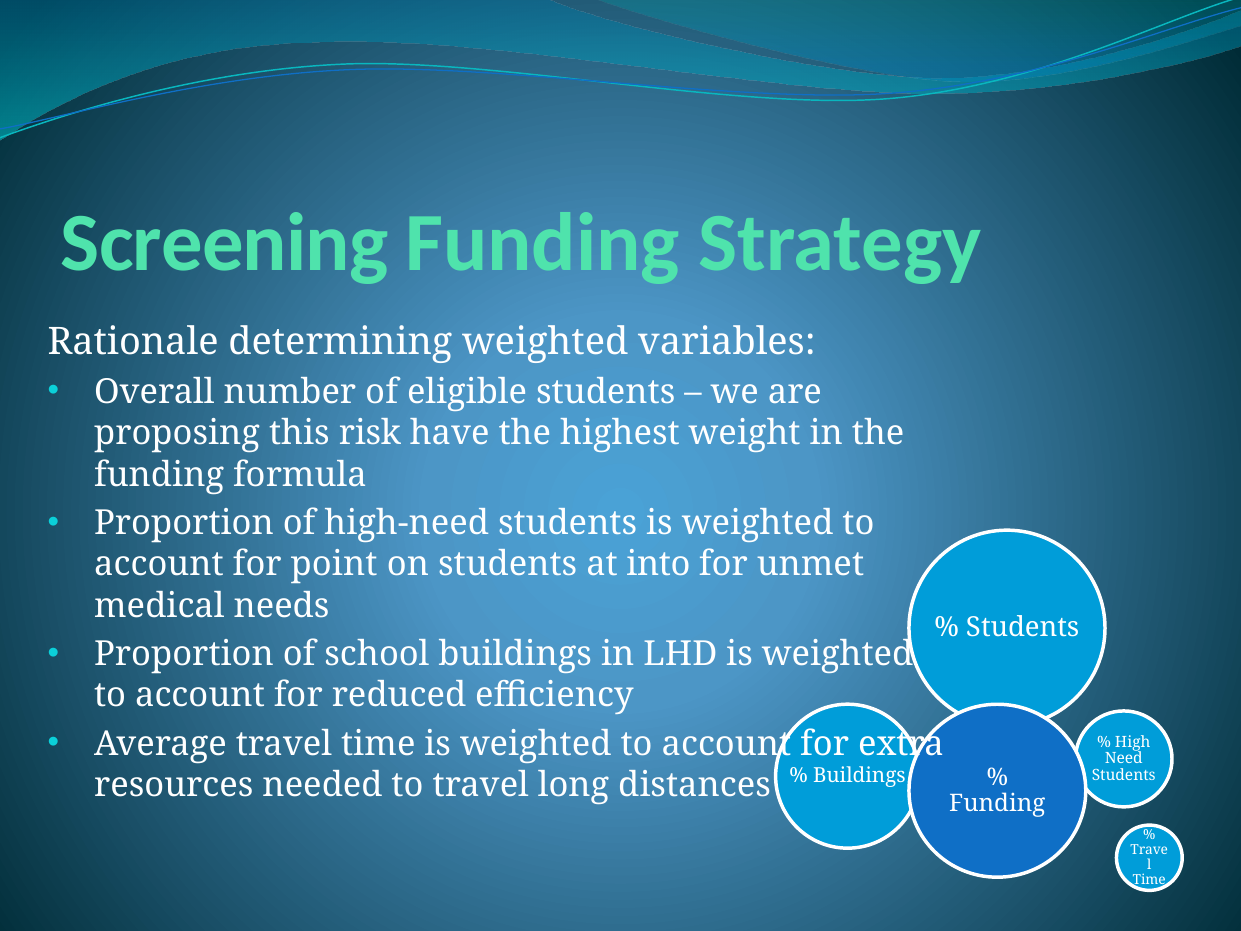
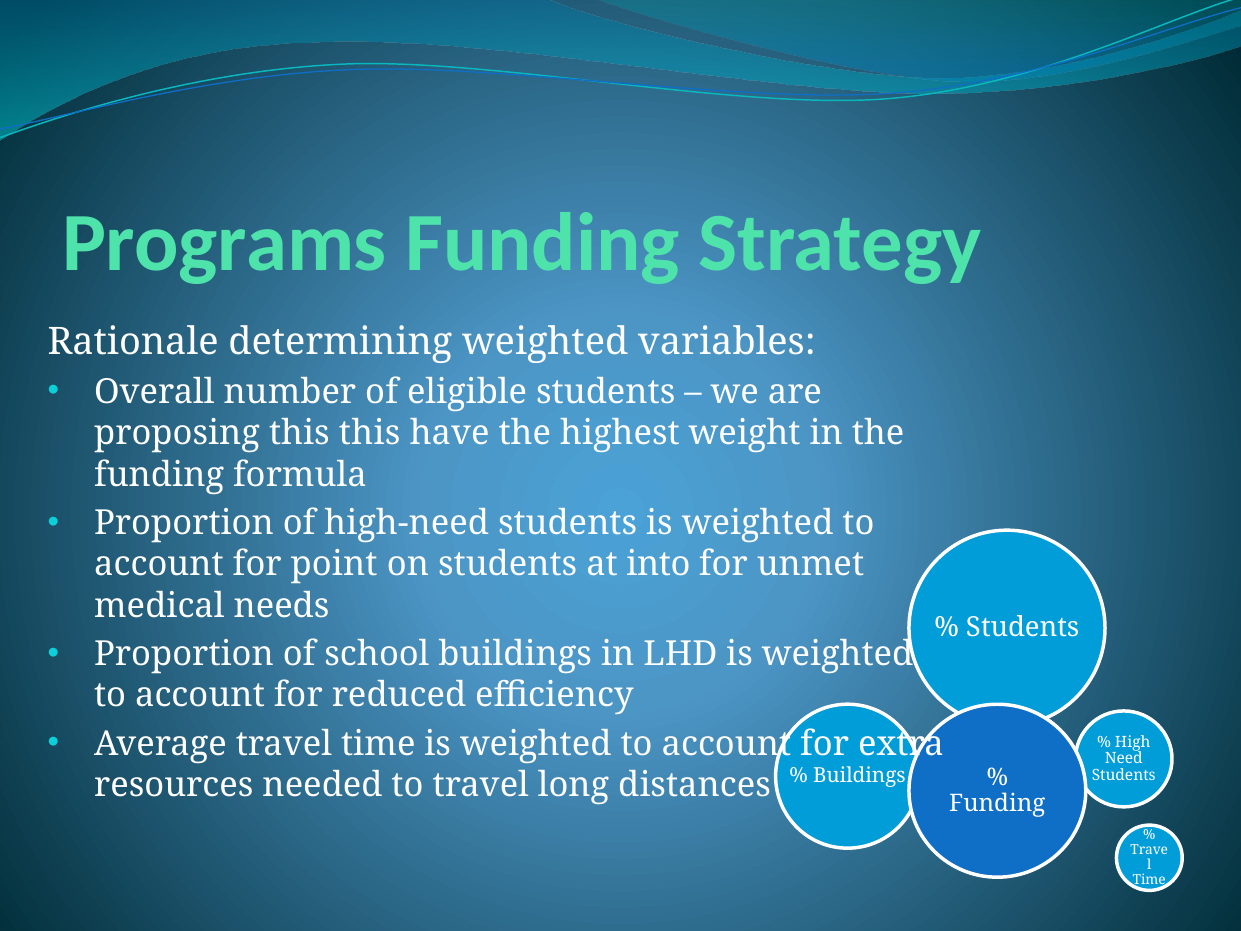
Screening: Screening -> Programs (224, 243)
this risk: risk -> this (370, 433)
